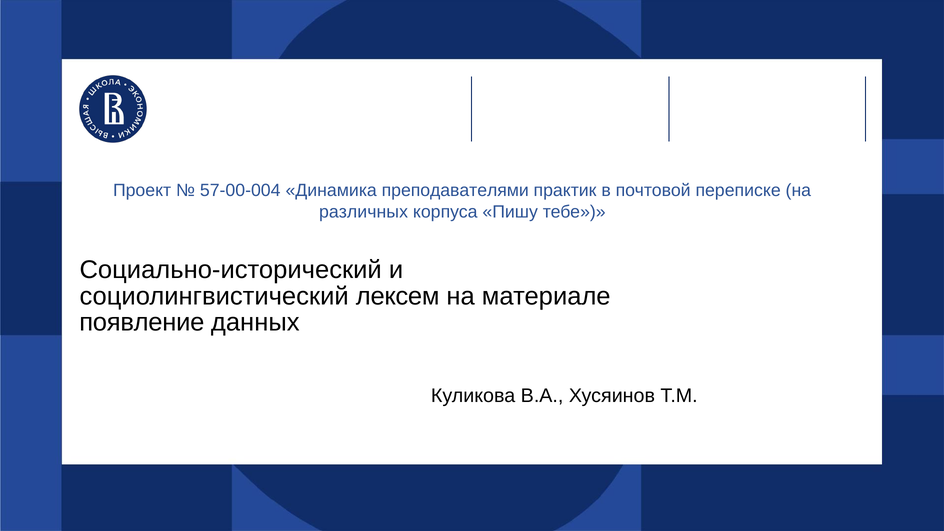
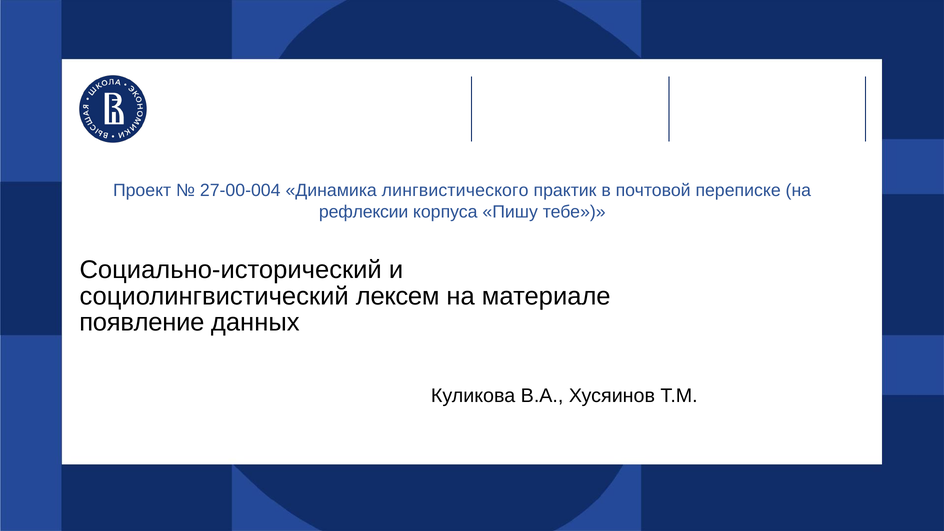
57-00-004: 57-00-004 -> 27-00-004 (240, 191)
преподавателями: преподавателями -> лингвистического (455, 191)
различных: различных -> рефлексии (364, 212)
